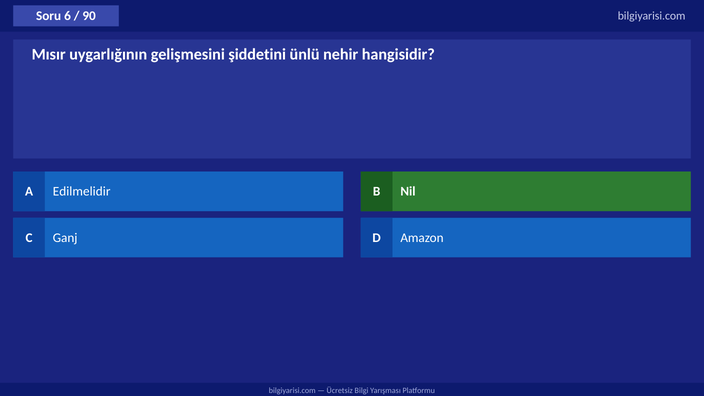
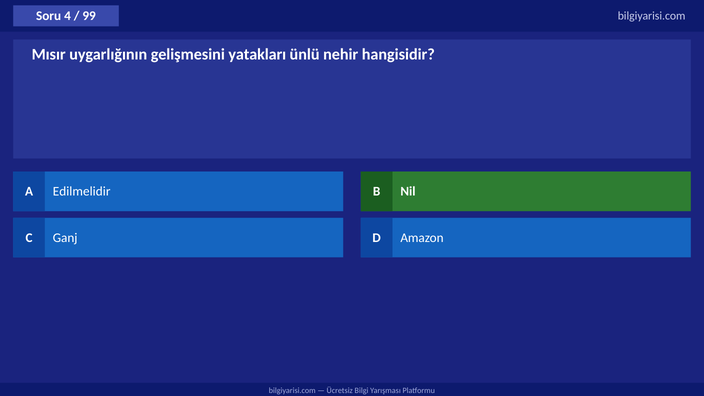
6: 6 -> 4 (67, 16)
90: 90 -> 99 (89, 16)
şiddetini: şiddetini -> yatakları (257, 54)
